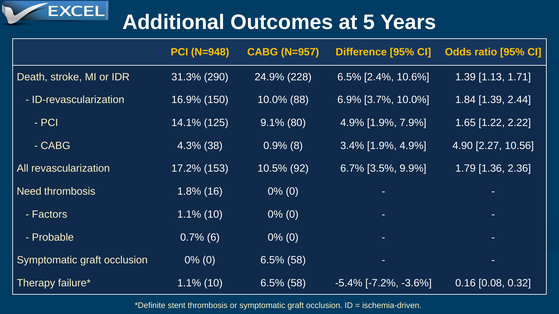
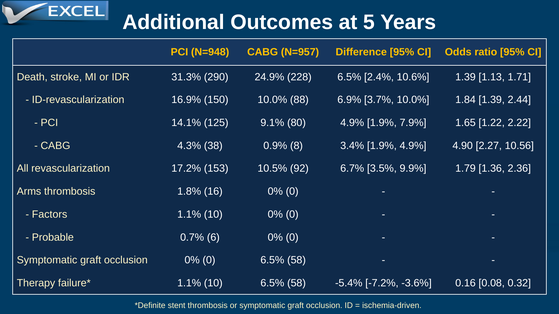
Need: Need -> Arms (29, 192)
